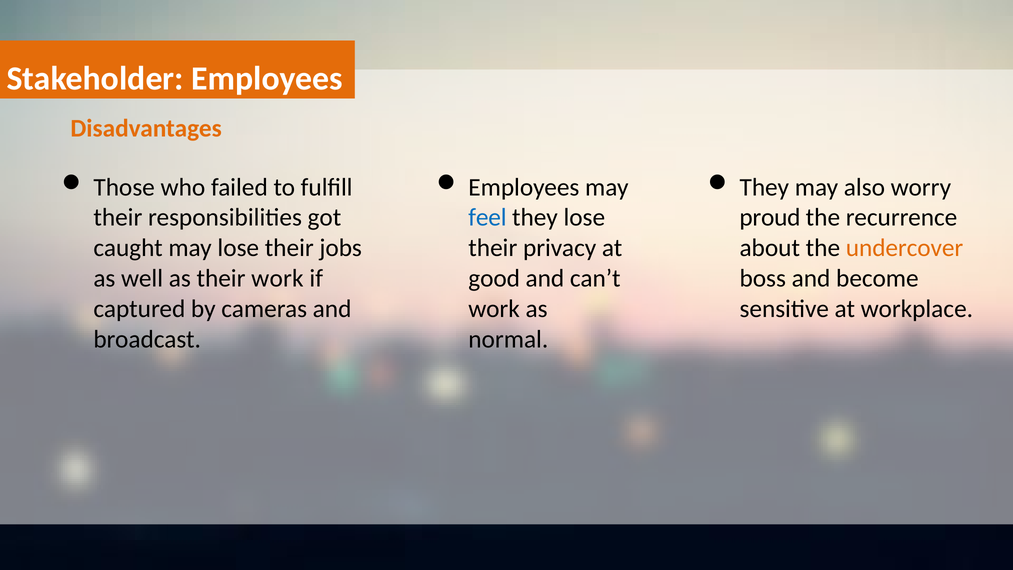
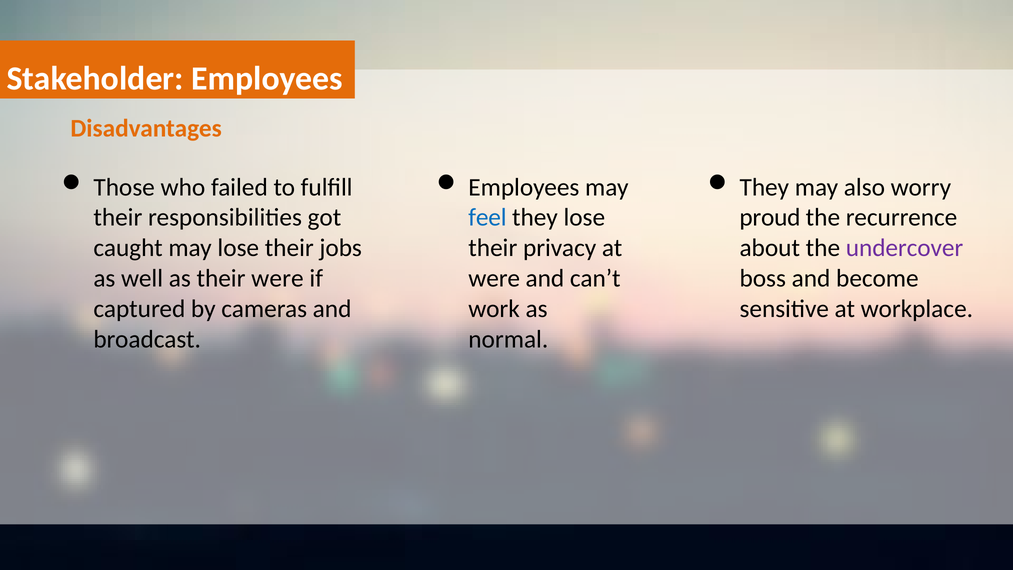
undercover colour: orange -> purple (905, 248)
their work: work -> were (277, 278)
good: good -> were (494, 278)
